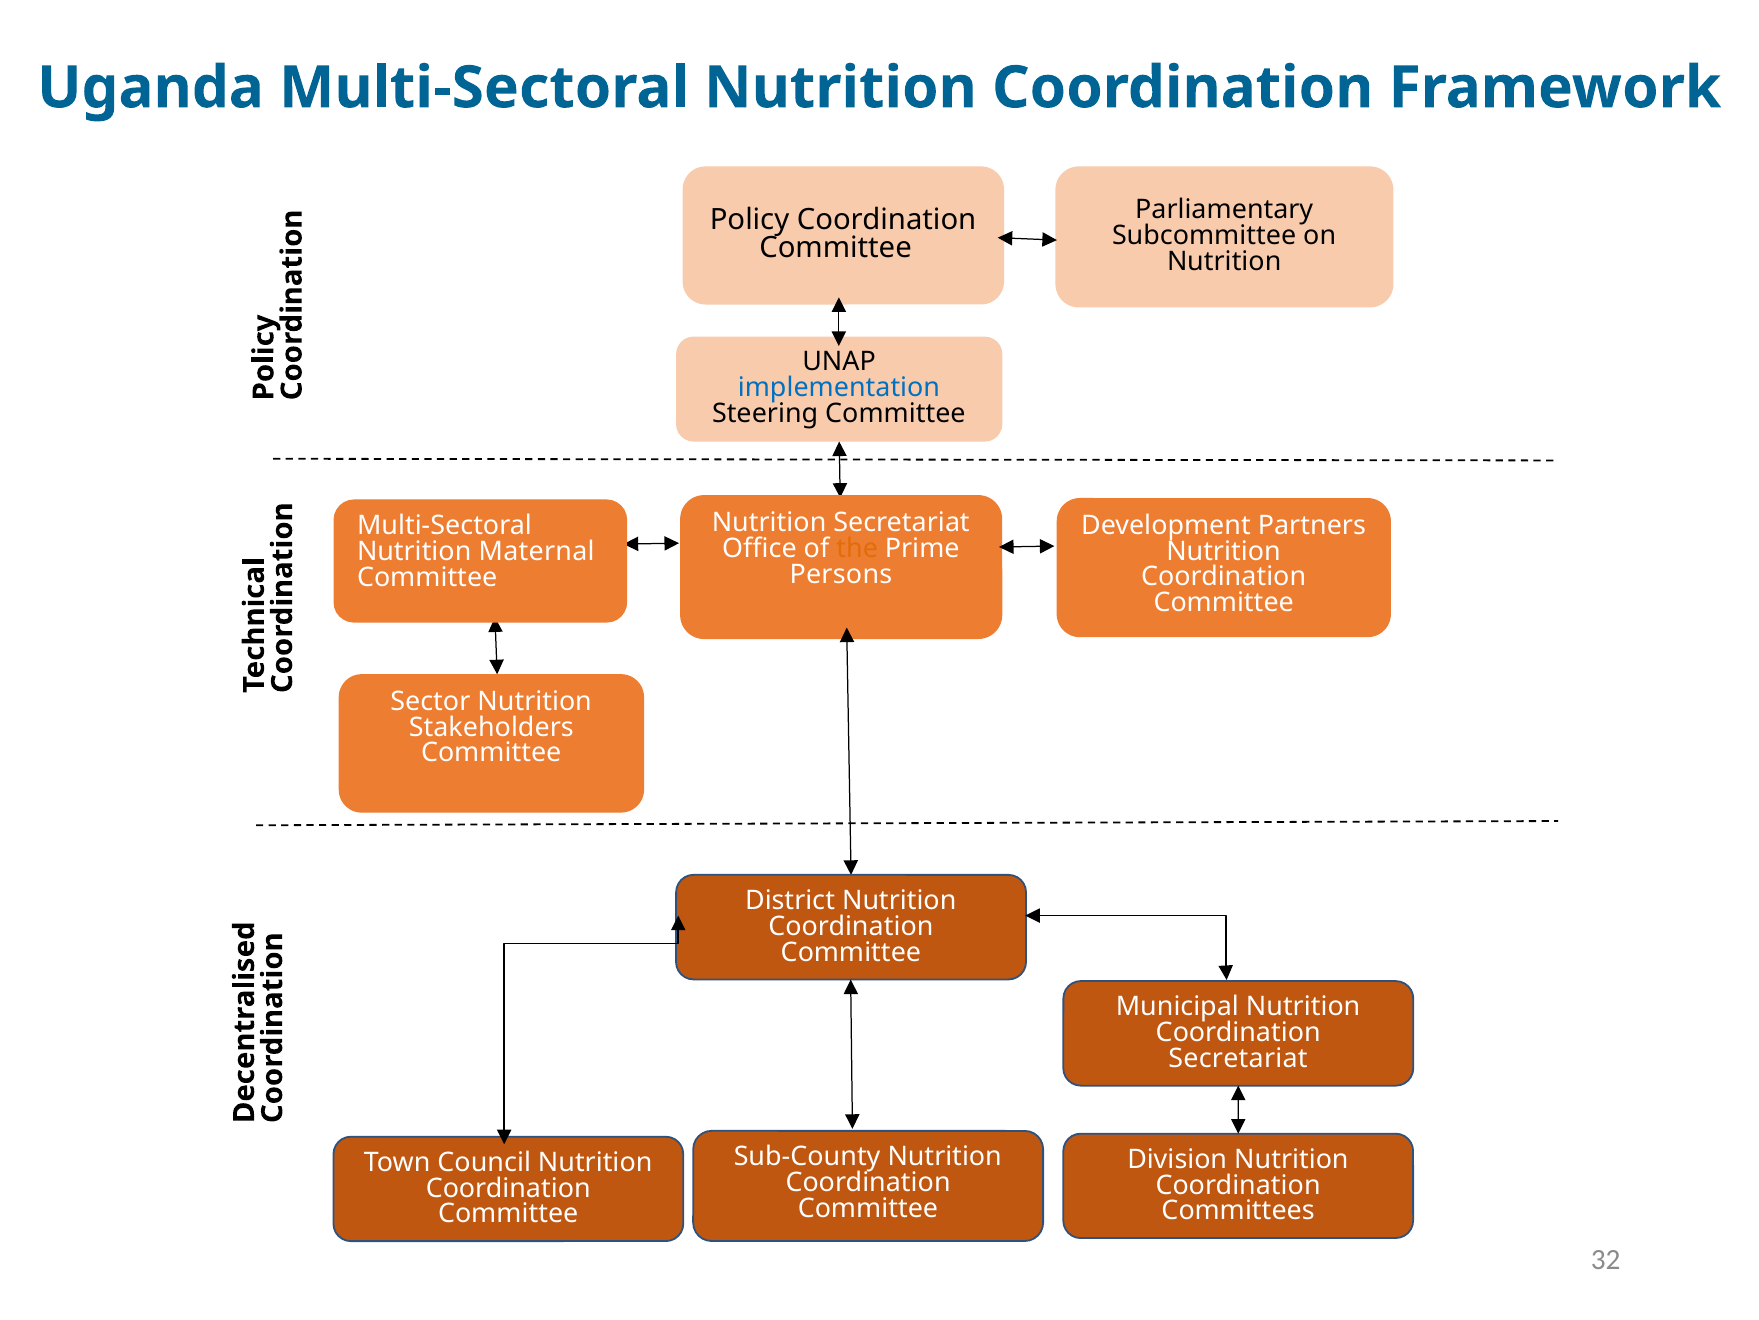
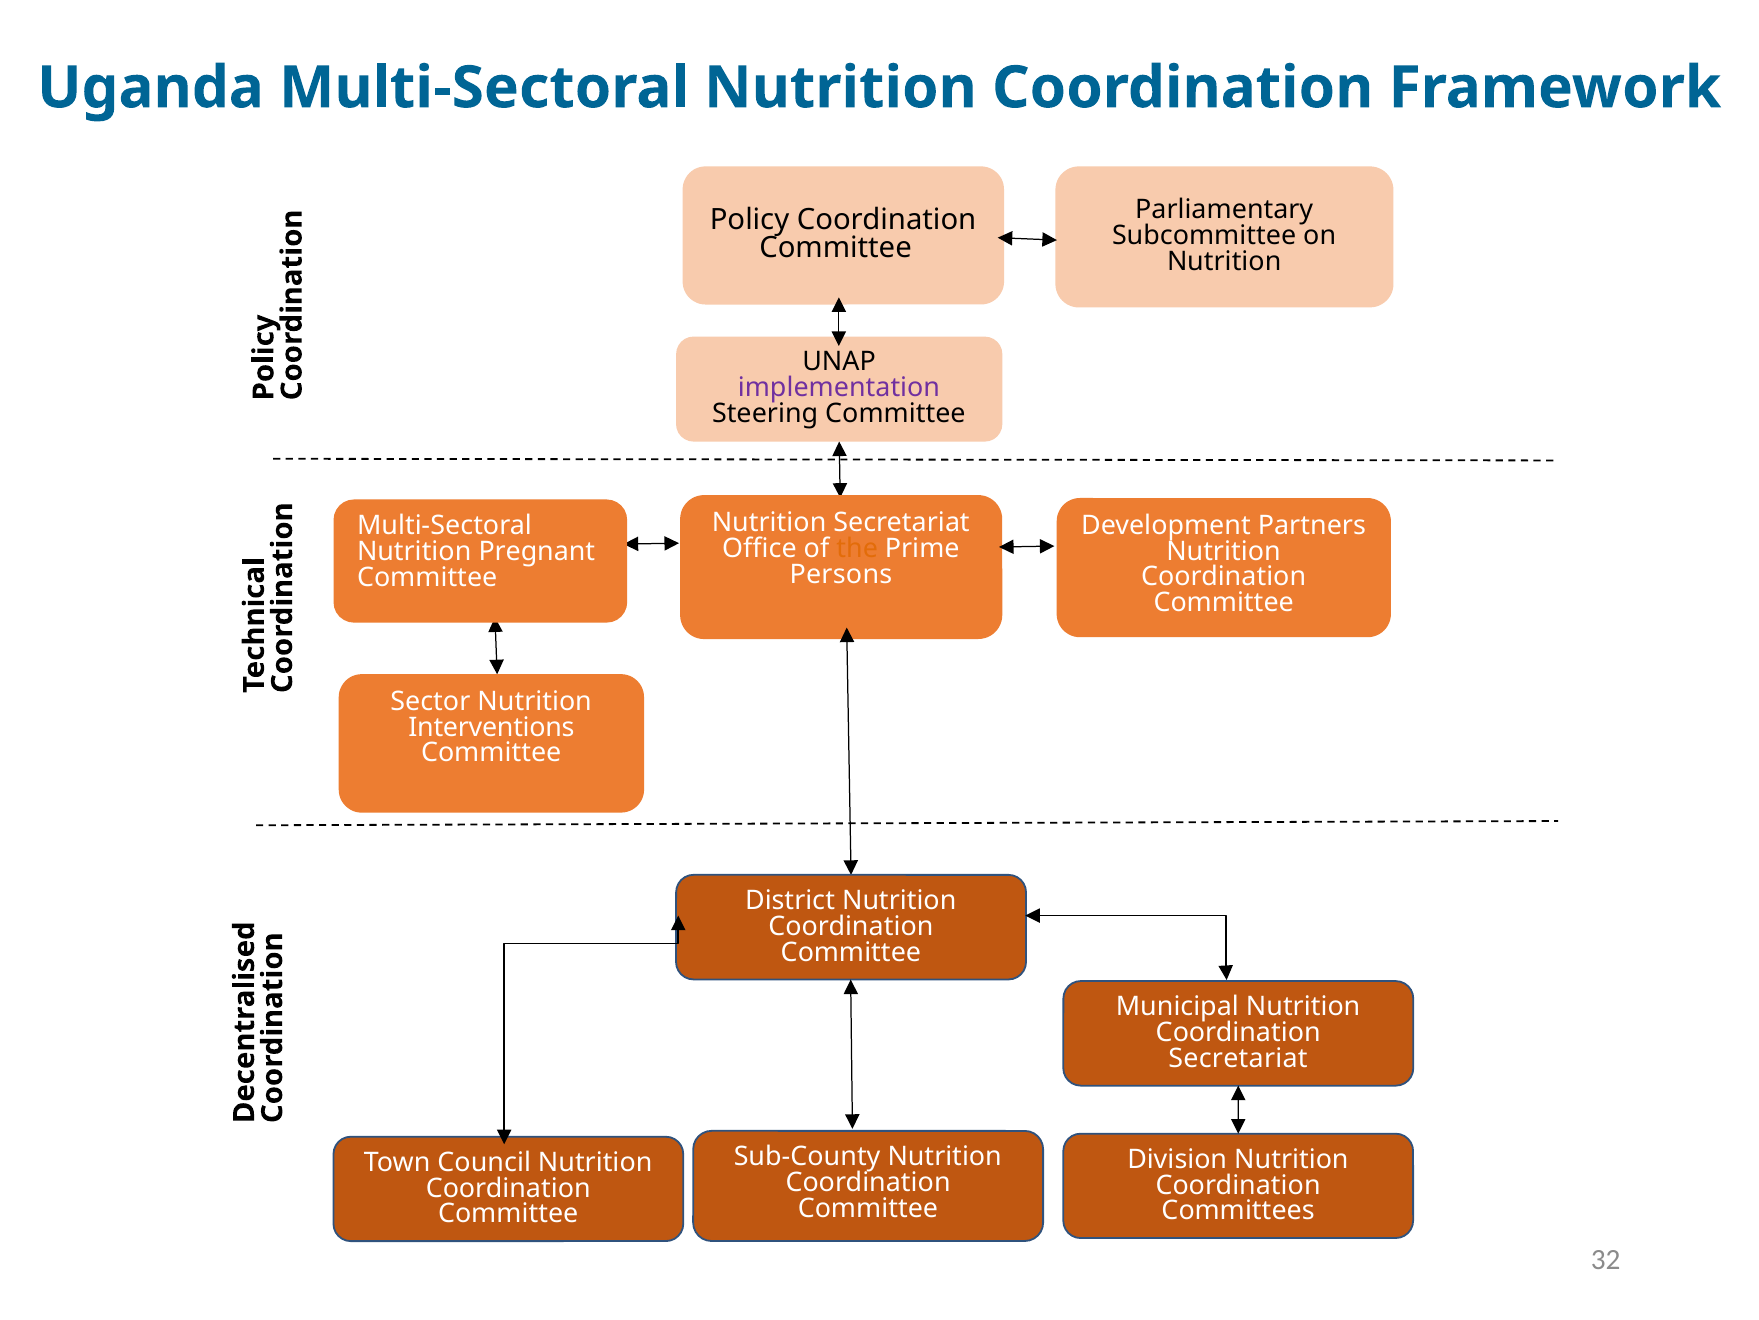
implementation colour: blue -> purple (839, 388)
Maternal: Maternal -> Pregnant (537, 552)
Stakeholders: Stakeholders -> Interventions (491, 727)
